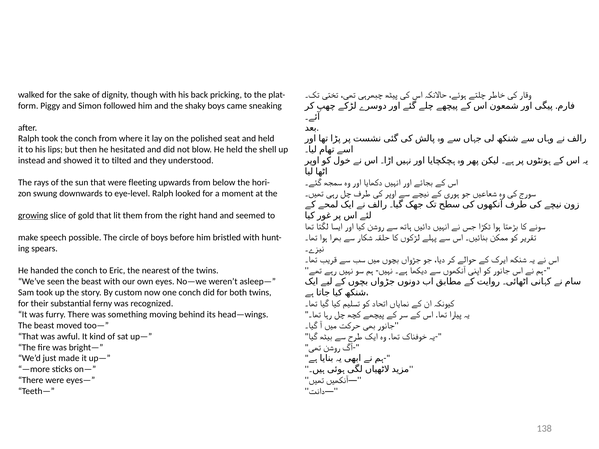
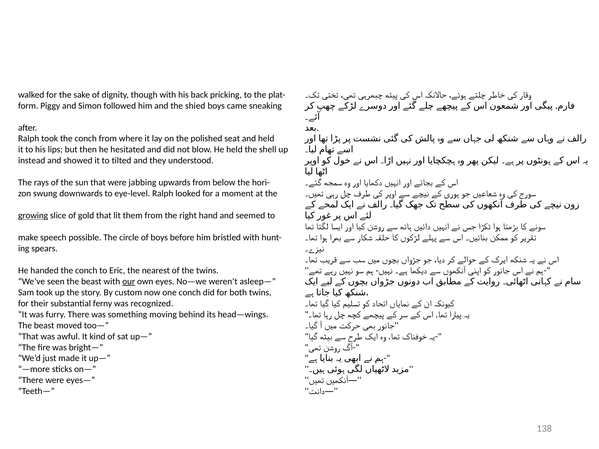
shaky: shaky -> shied (195, 106)
fleeting: fleeting -> jabbing (142, 183)
our underline: none -> present (129, 282)
